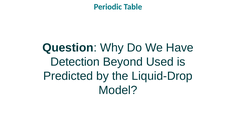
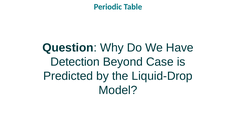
Used: Used -> Case (160, 62)
